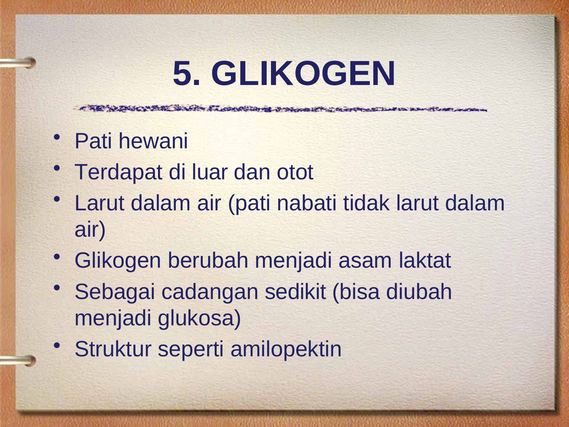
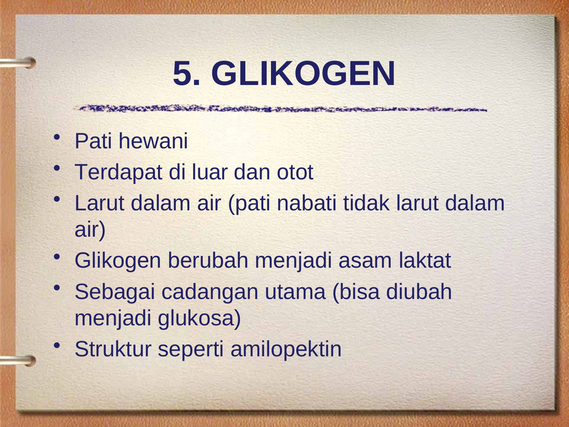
sedikit: sedikit -> utama (295, 292)
